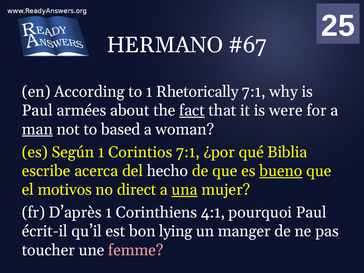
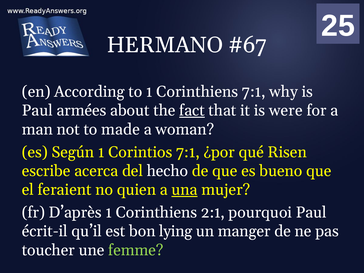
to 1 Rhetorically: Rhetorically -> Corinthiens (197, 92)
man underline: present -> none (37, 129)
based: based -> made (121, 129)
Biblia: Biblia -> Risen (287, 152)
bueno underline: present -> none (281, 171)
motivos: motivos -> feraient (65, 190)
direct: direct -> quien (136, 190)
4:1: 4:1 -> 2:1 (213, 212)
femme colour: pink -> light green (136, 250)
